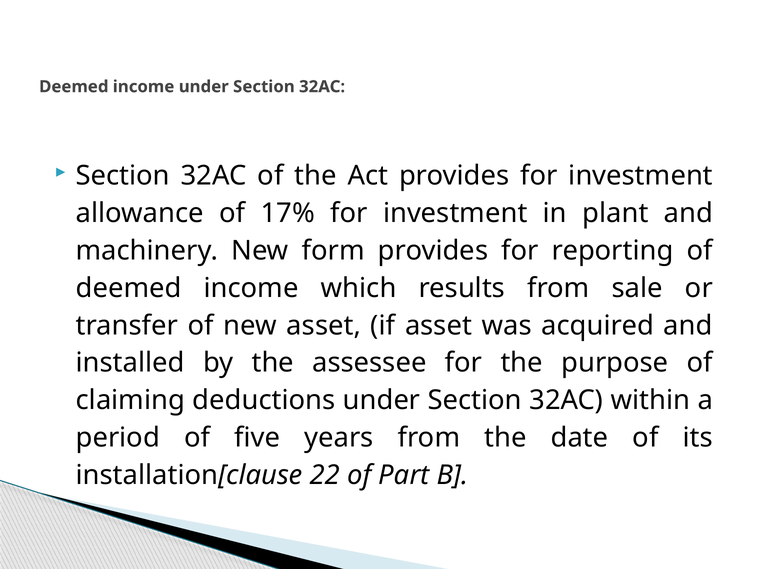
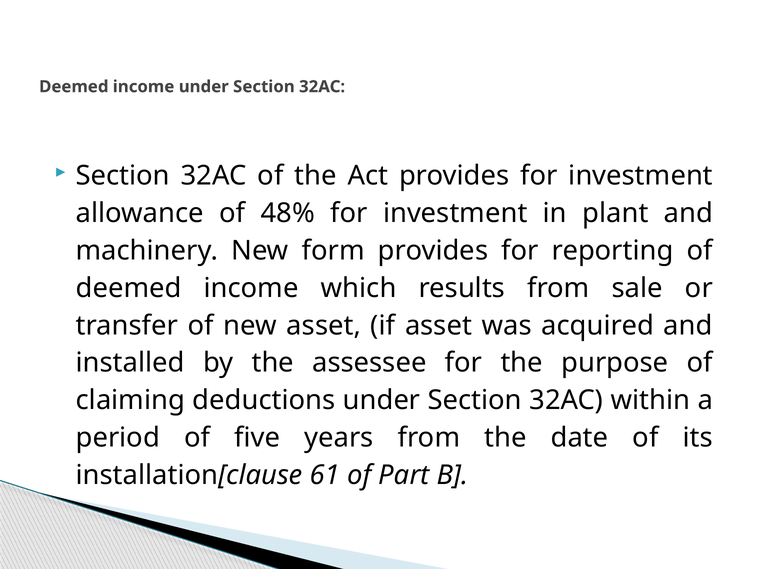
17%: 17% -> 48% (288, 213)
22: 22 -> 61 (325, 475)
